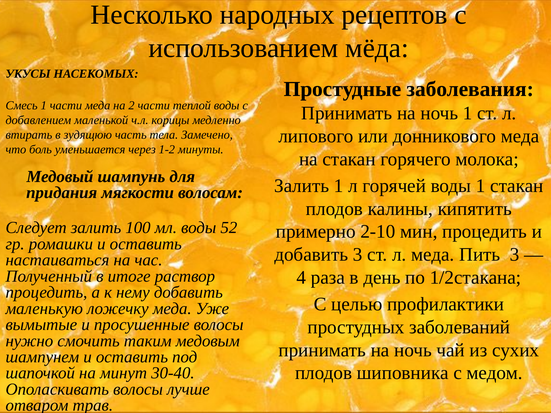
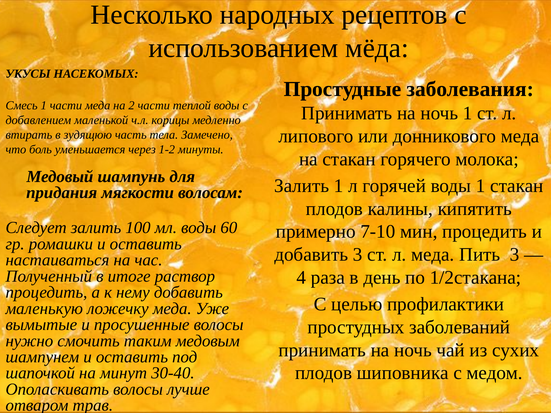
52: 52 -> 60 (229, 228)
2-10: 2-10 -> 7-10 (378, 232)
